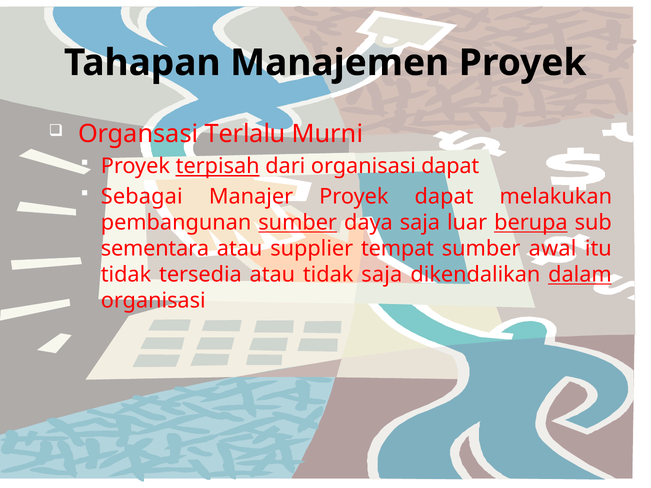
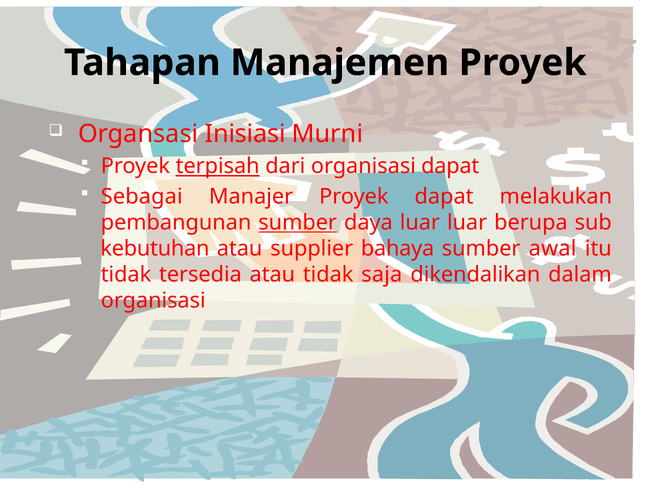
Terlalu: Terlalu -> Inisiasi (245, 134)
daya saja: saja -> luar (420, 223)
berupa underline: present -> none (531, 223)
sementara: sementara -> kebutuhan (155, 249)
tempat: tempat -> bahaya (398, 249)
dalam underline: present -> none (580, 275)
